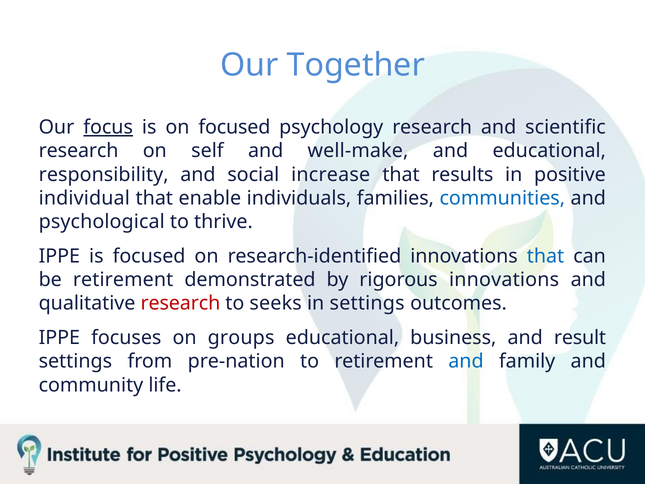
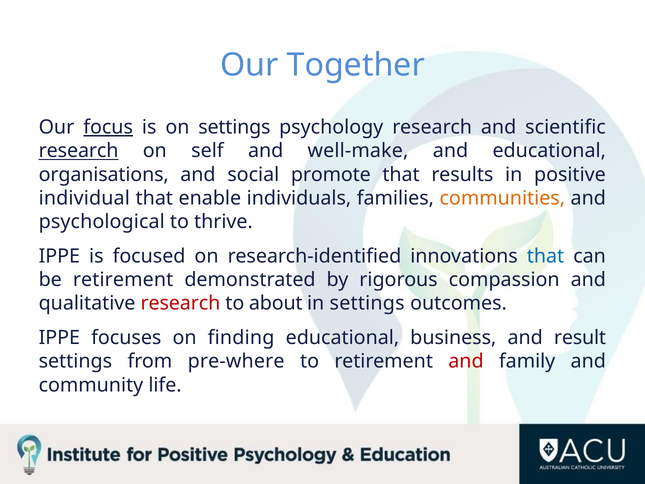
on focused: focused -> settings (234, 127)
research underline: none -> present (79, 151)
responsibility: responsibility -> organisations (104, 175)
increase: increase -> promote (331, 175)
communities colour: blue -> orange (502, 198)
rigorous innovations: innovations -> compassion (504, 280)
seeks: seeks -> about (276, 303)
groups: groups -> finding (241, 338)
pre-nation: pre-nation -> pre-where (236, 361)
and colour: blue -> red (466, 361)
